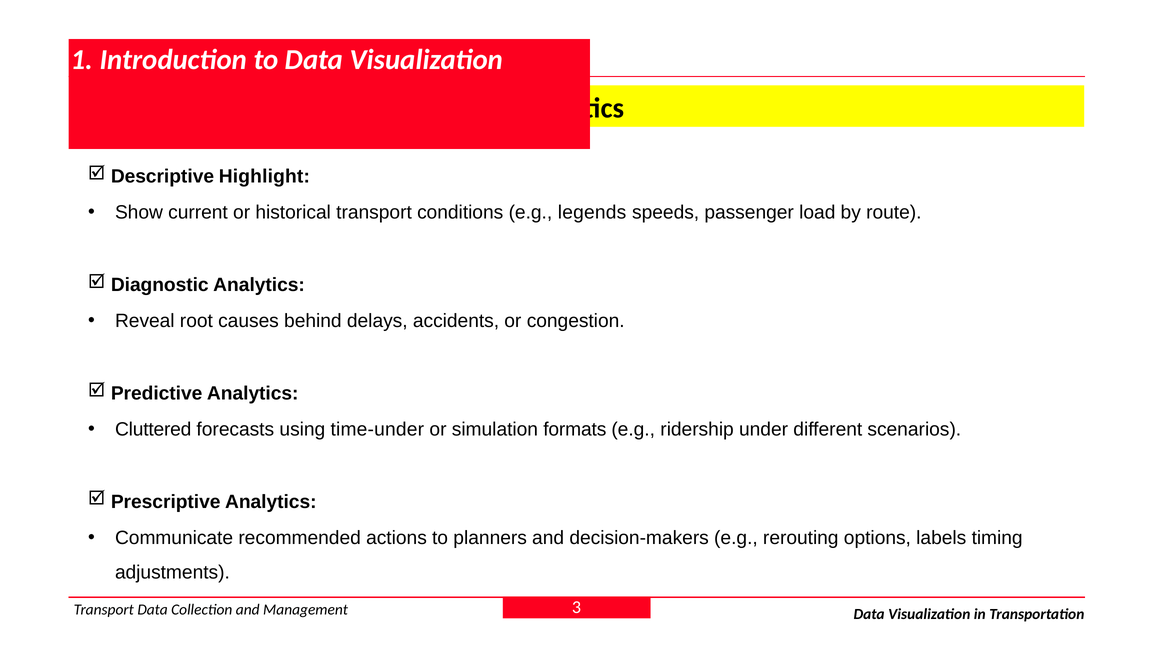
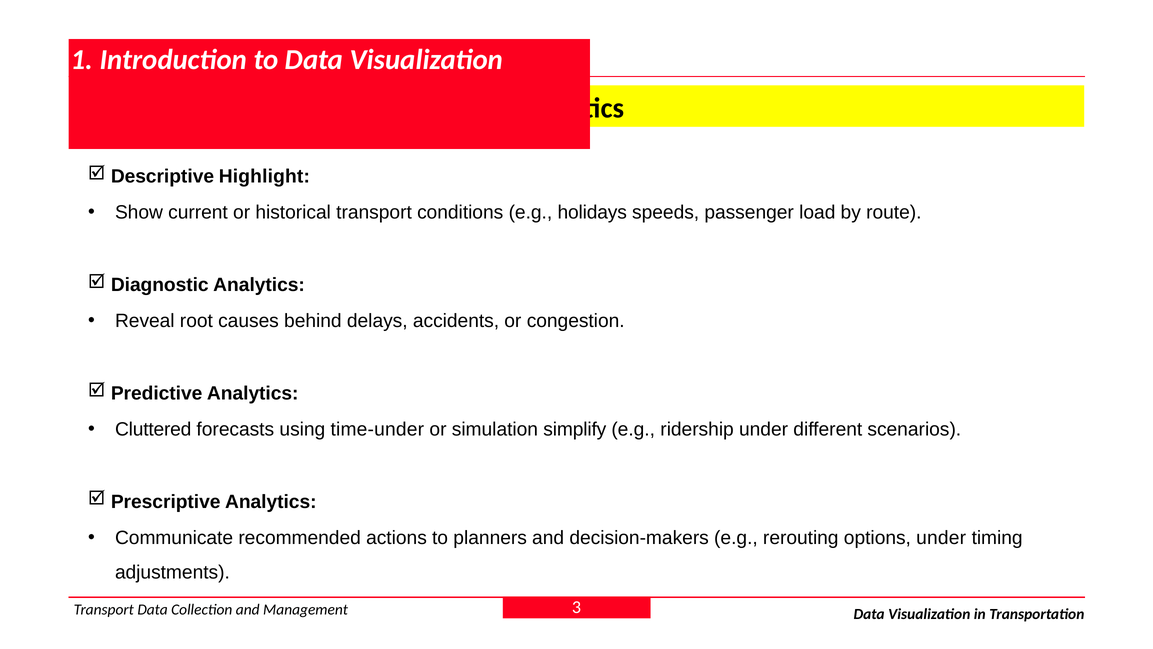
legends: legends -> holidays (592, 213)
formats: formats -> simplify (575, 429)
options labels: labels -> under (941, 538)
